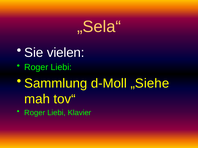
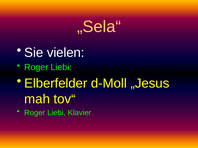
Sammlung: Sammlung -> Elberfelder (56, 84)
„Siehe: „Siehe -> „Jesus (150, 84)
